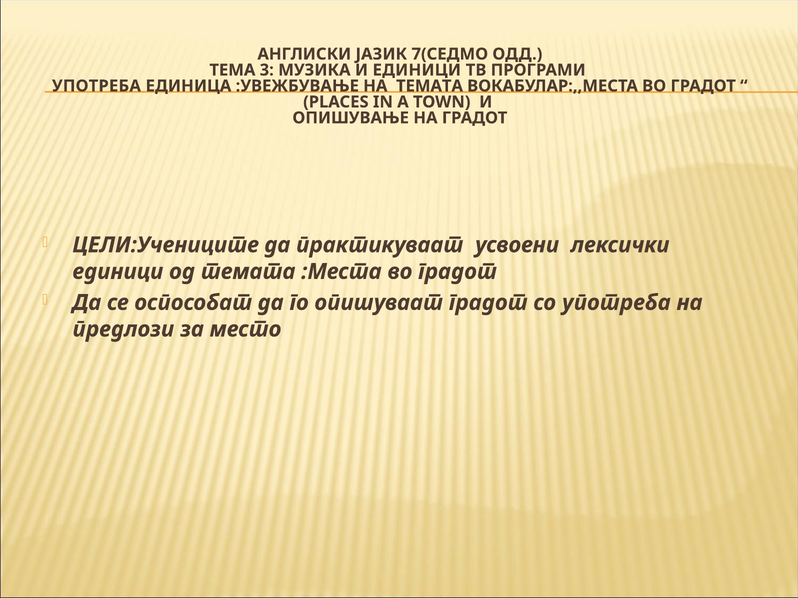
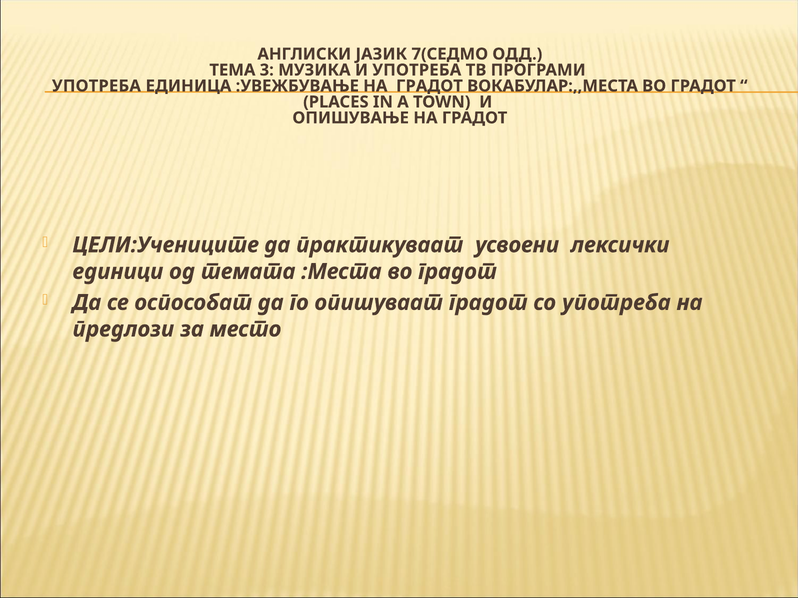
И ЕДИНИЦИ: ЕДИНИЦИ -> УПОТРЕБА (417, 70)
:УВЕЖБУВАЊЕ НА ТЕМАТА: ТЕМАТА -> ГРАДОТ (429, 86)
